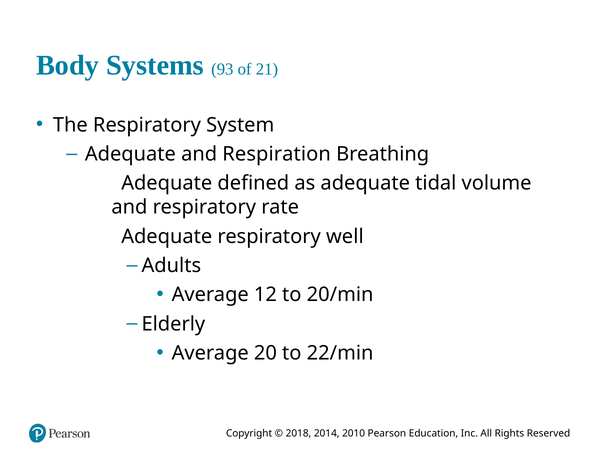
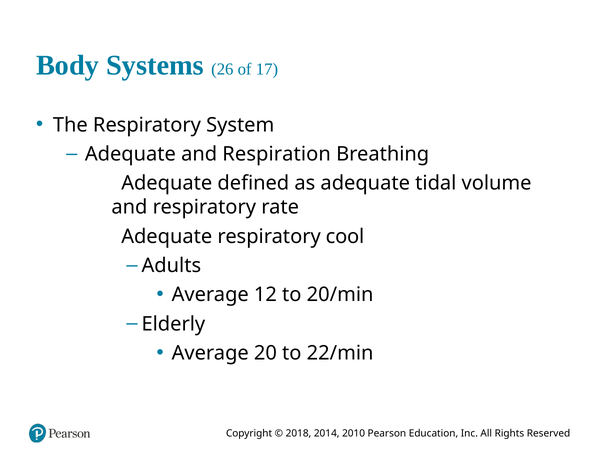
93: 93 -> 26 (222, 69)
21: 21 -> 17 (267, 69)
well: well -> cool (345, 236)
